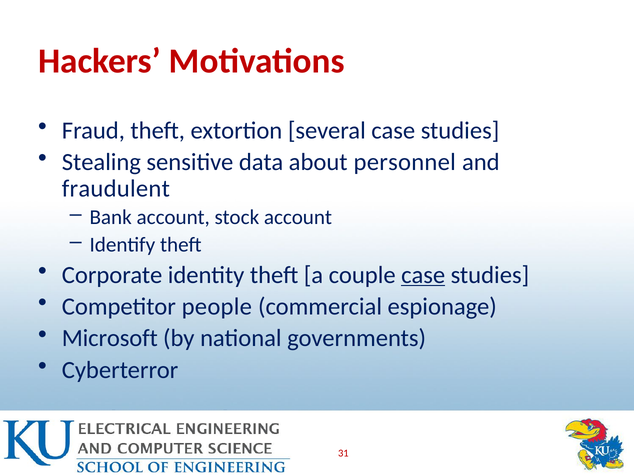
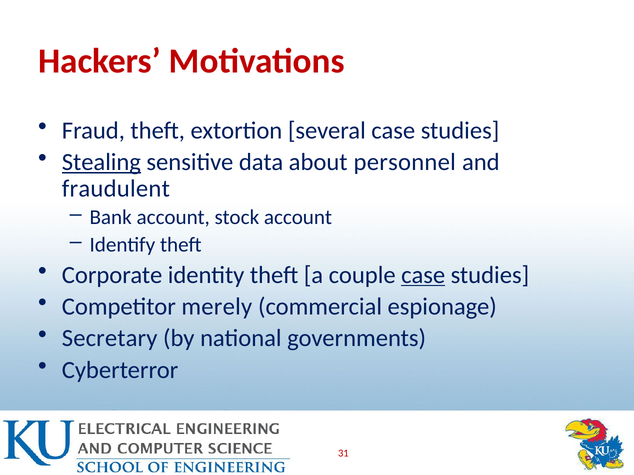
Stealing underline: none -> present (101, 162)
people: people -> merely (217, 307)
Microsoft: Microsoft -> Secretary (110, 339)
